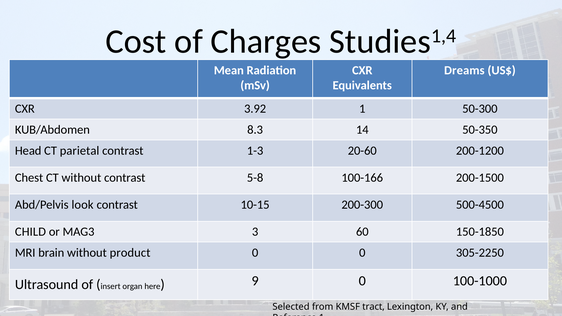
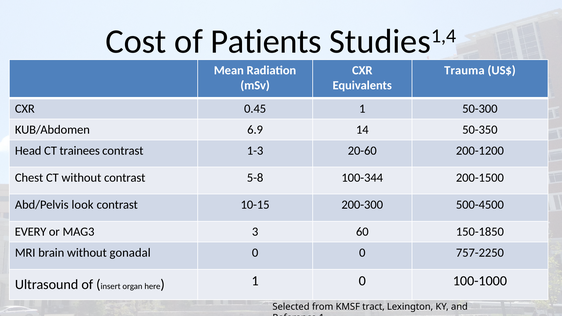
Charges: Charges -> Patients (266, 41)
Dreams: Dreams -> Trauma (464, 70)
3.92: 3.92 -> 0.45 (255, 109)
8.3: 8.3 -> 6.9 (255, 130)
parietal: parietal -> trainees (80, 151)
100-166: 100-166 -> 100-344 (362, 178)
CHILD: CHILD -> EVERY (31, 232)
product: product -> gonadal (130, 253)
305-2250: 305-2250 -> 757-2250 (480, 253)
9: 9 -> 1 (255, 281)
